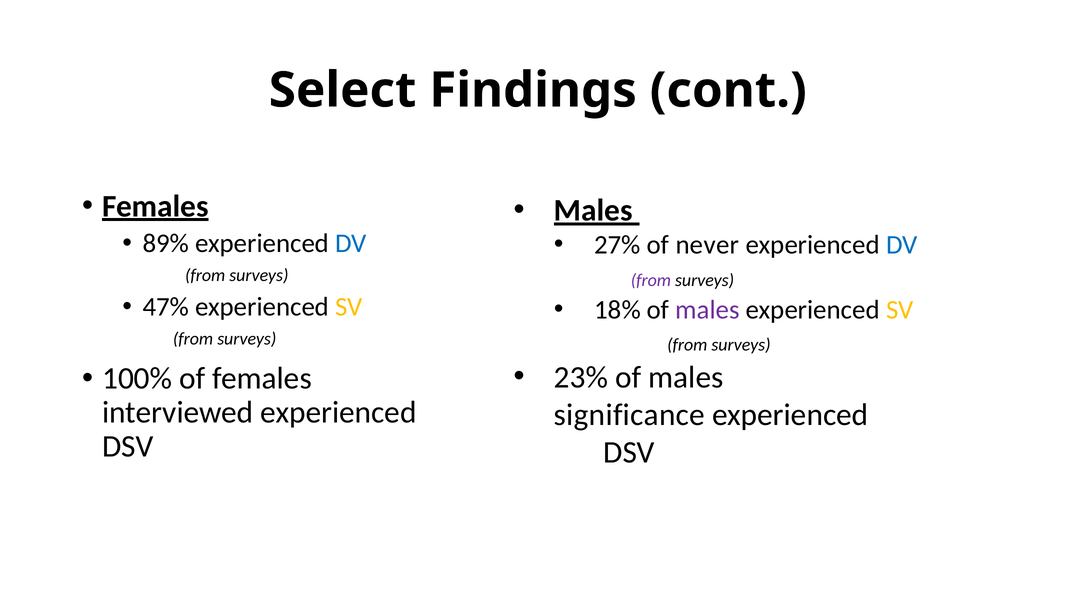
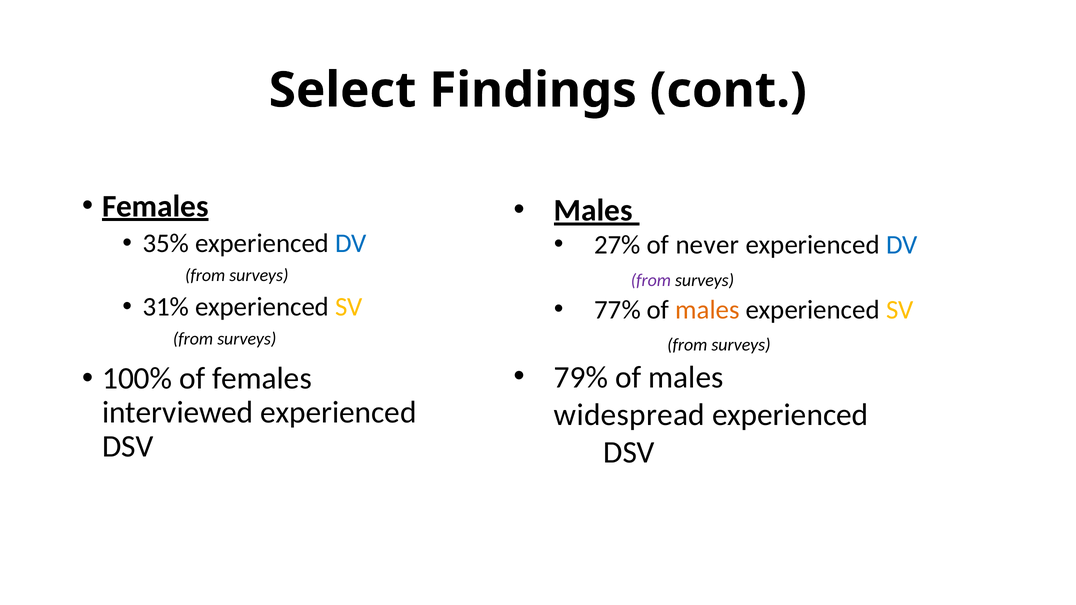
89%: 89% -> 35% (166, 243)
47%: 47% -> 31% (166, 307)
18%: 18% -> 77% (618, 310)
males colour: purple -> orange (707, 310)
23%: 23% -> 79% (581, 377)
significance: significance -> widespread (629, 415)
